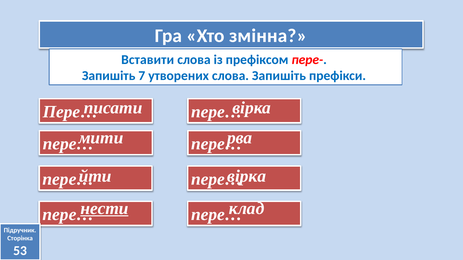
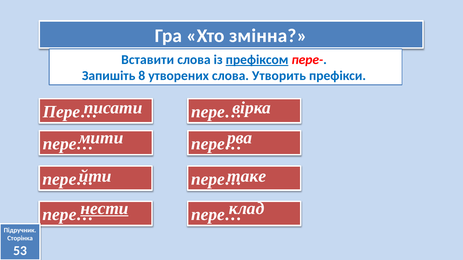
префіксом underline: none -> present (257, 60)
7: 7 -> 8 (142, 76)
слова Запишіть: Запишіть -> Утворить (279, 76)
вірка: вірка -> таке (247, 176)
